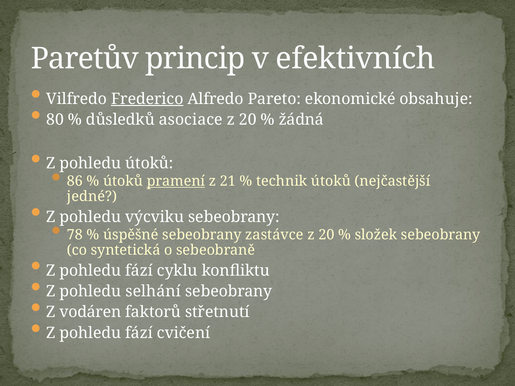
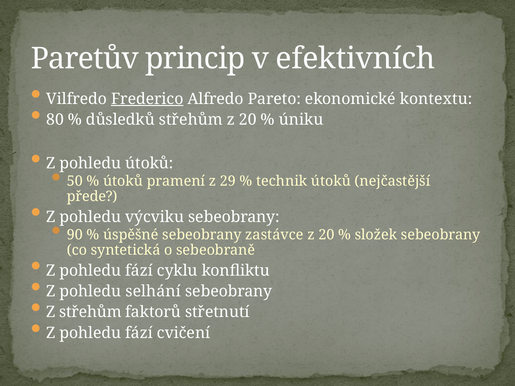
obsahuje: obsahuje -> kontextu (436, 99)
důsledků asociace: asociace -> střehům (191, 120)
žádná: žádná -> úniku (301, 120)
86: 86 -> 50 (75, 181)
pramení underline: present -> none (176, 181)
21: 21 -> 29 (228, 181)
jedné: jedné -> přede (92, 197)
78: 78 -> 90 (75, 235)
Z vodáren: vodáren -> střehům (90, 312)
